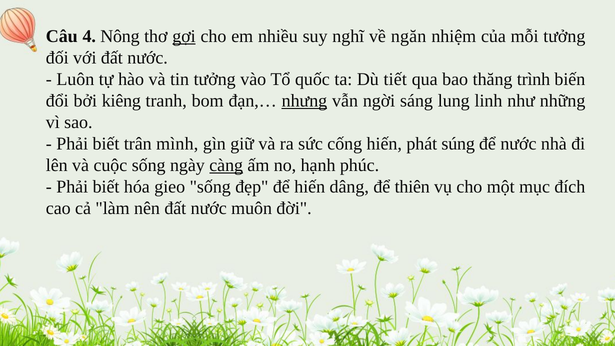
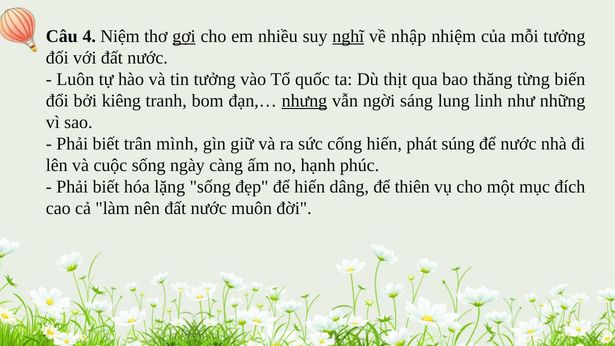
Nông: Nông -> Niệm (120, 36)
nghĩ underline: none -> present (348, 36)
ngăn: ngăn -> nhập (409, 36)
tiết: tiết -> thịt (395, 79)
trình: trình -> từng (533, 79)
càng underline: present -> none (226, 165)
gieo: gieo -> lặng (170, 187)
